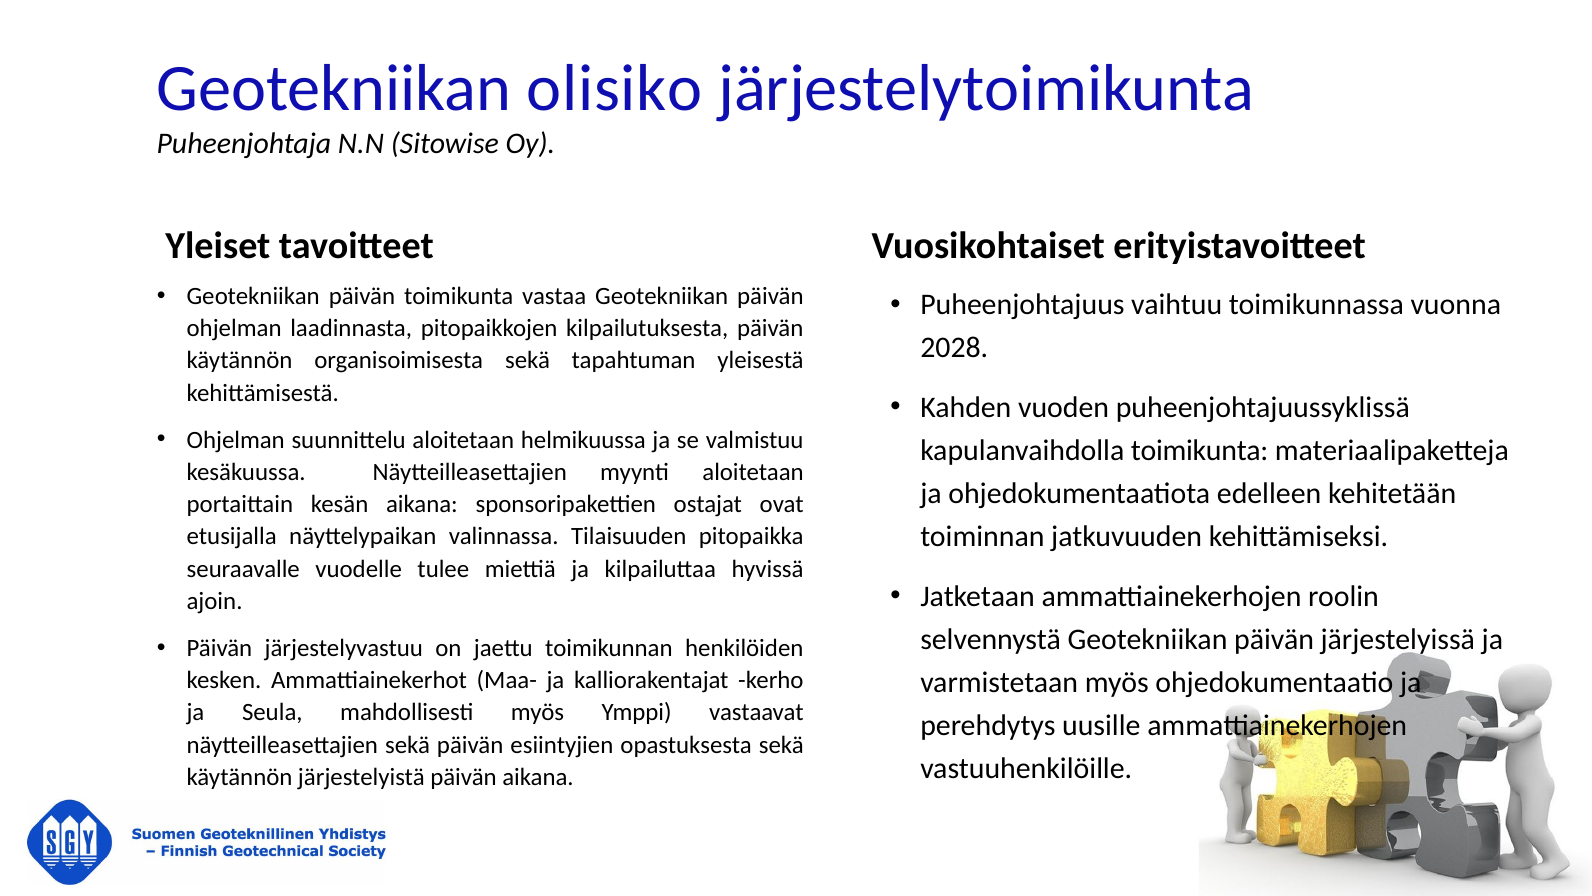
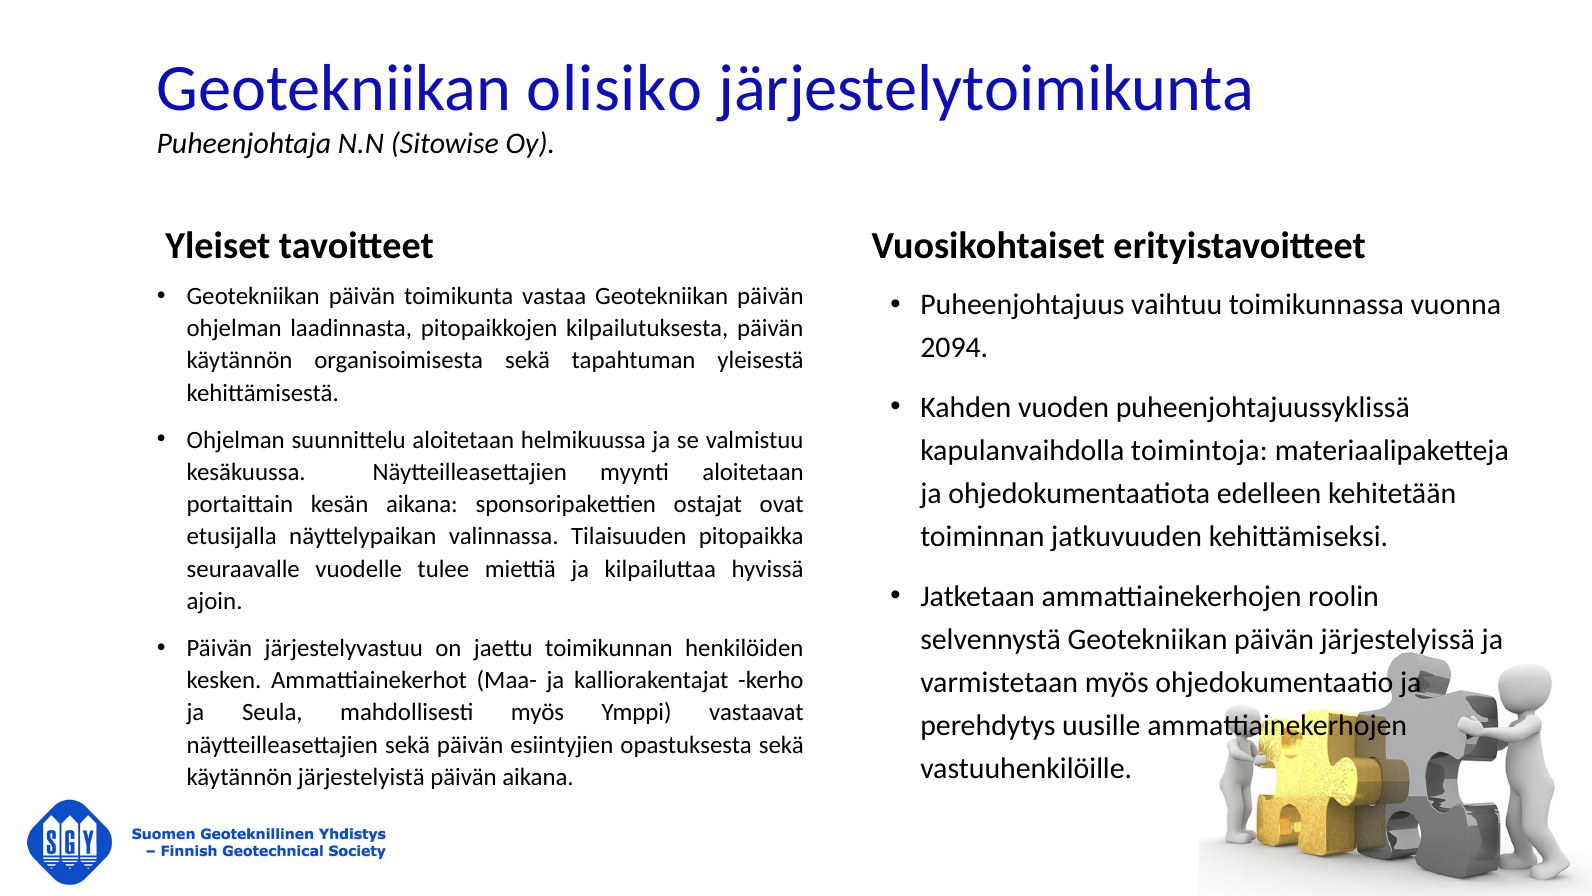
2028: 2028 -> 2094 (954, 348)
kapulanvaihdolla toimikunta: toimikunta -> toimintoja (1199, 450)
